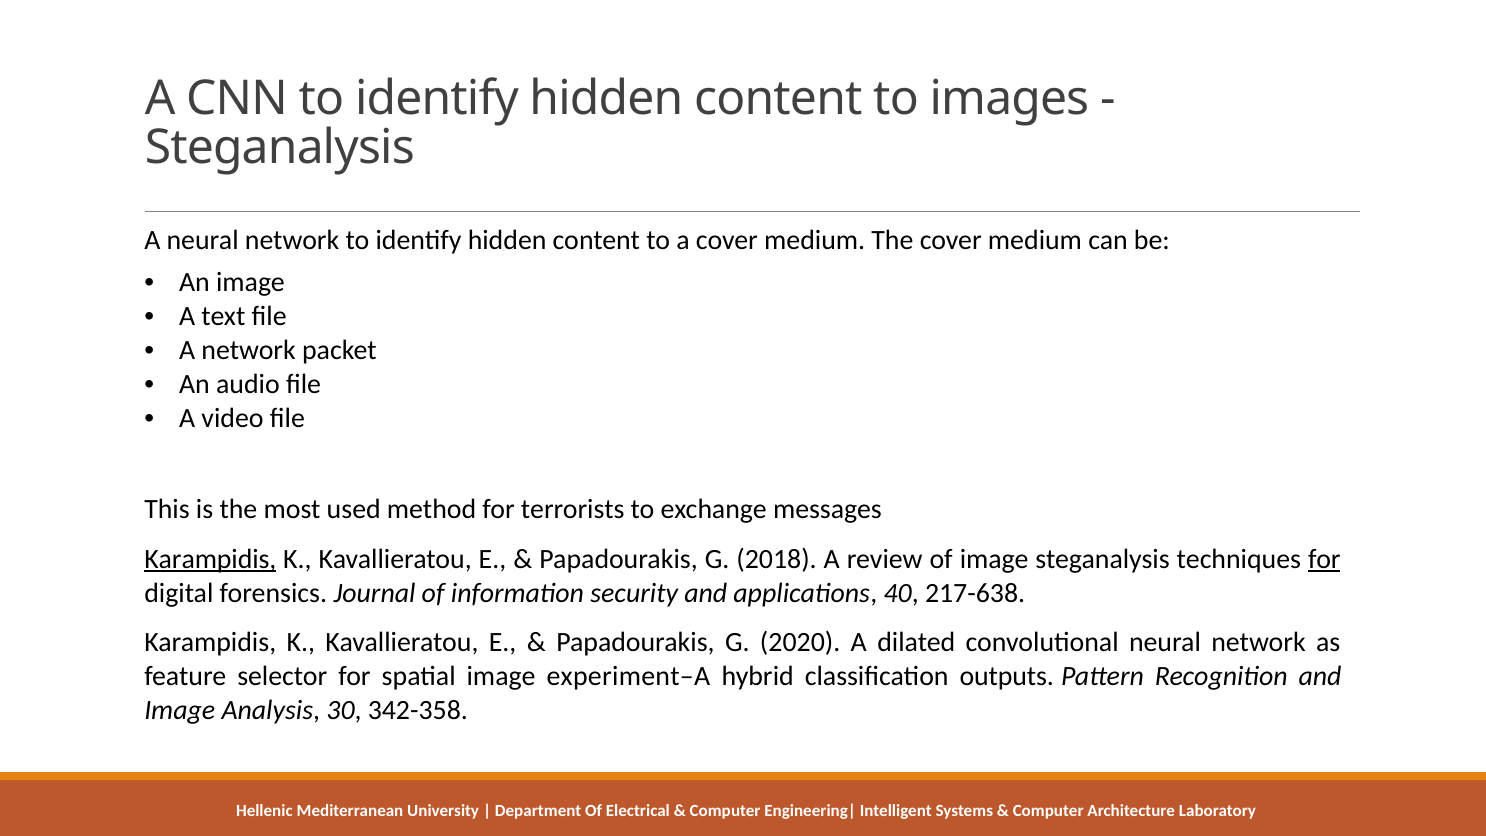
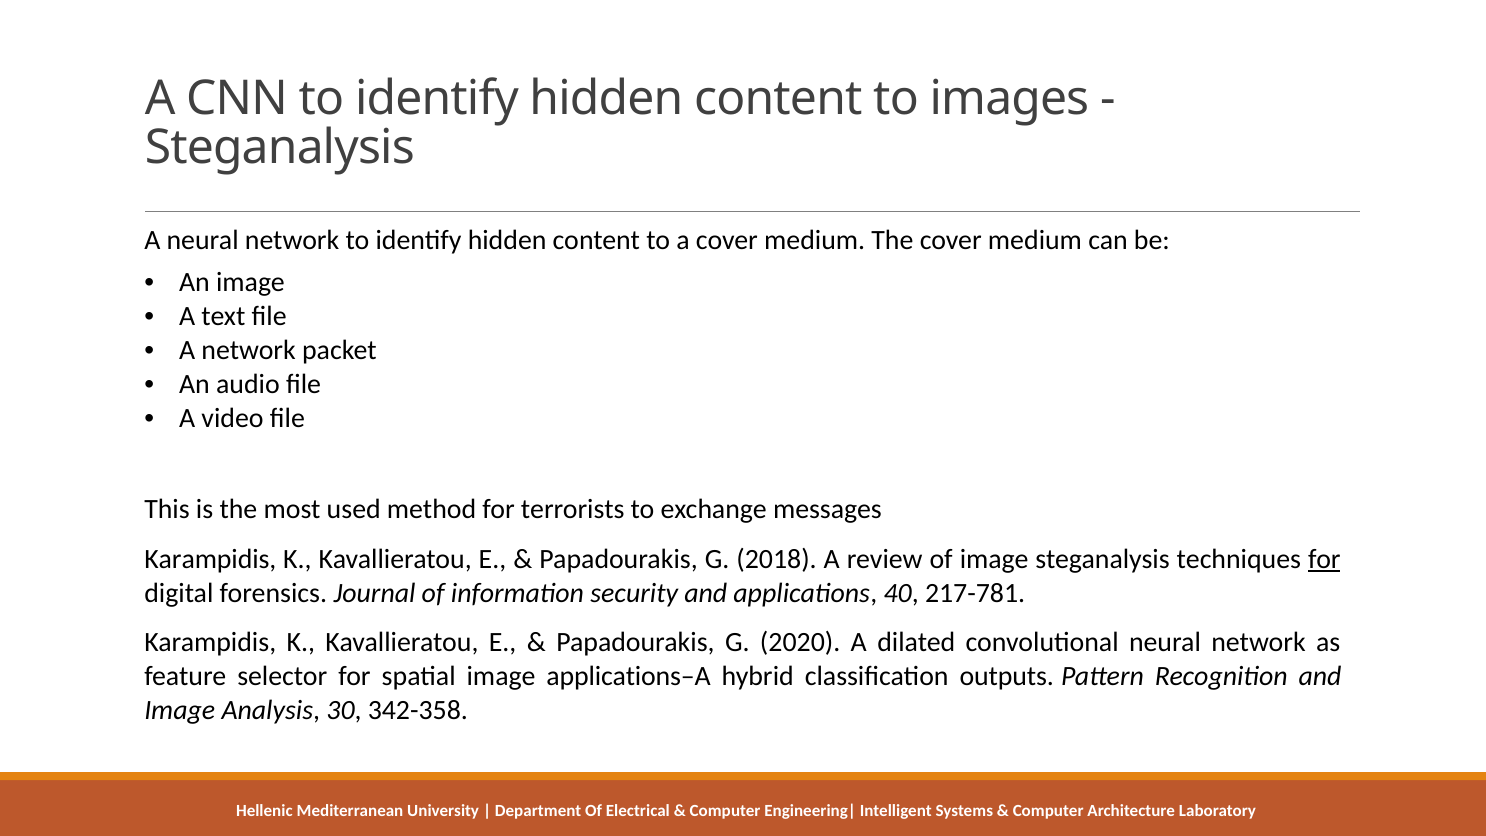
Karampidis underline: present -> none (210, 559)
217-638: 217-638 -> 217-781 (975, 593)
experiment–A: experiment–A -> applications–A (629, 676)
